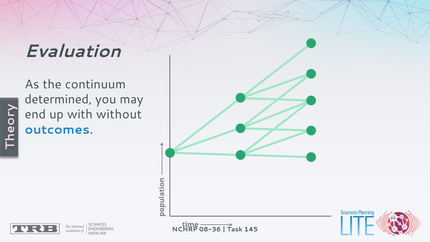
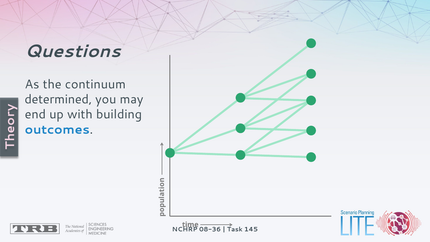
Evaluation: Evaluation -> Questions (73, 51)
without: without -> building (119, 114)
